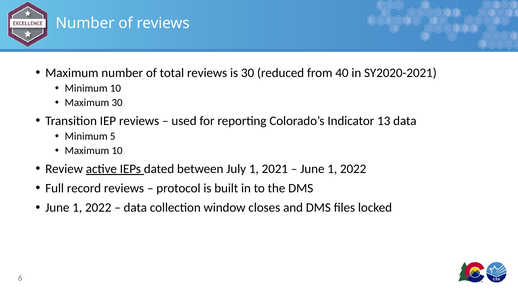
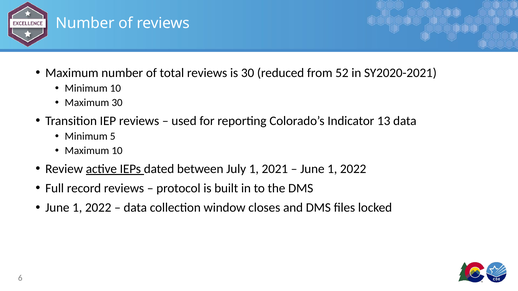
40: 40 -> 52 (342, 73)
